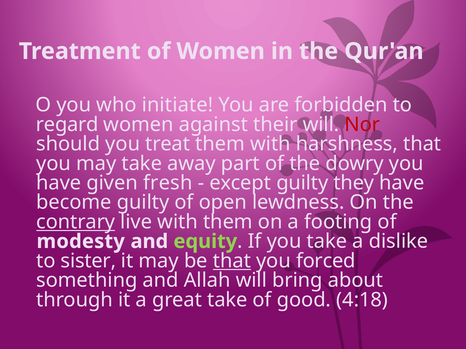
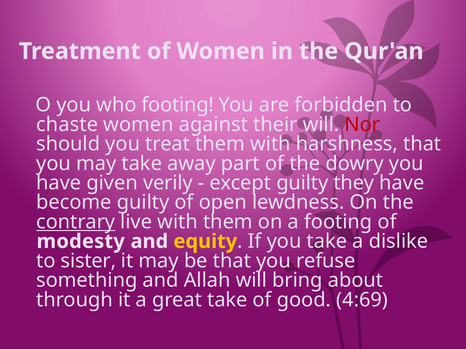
who initiate: initiate -> footing (178, 105)
regard: regard -> chaste (67, 125)
fresh: fresh -> verily (168, 183)
equity colour: light green -> yellow (205, 242)
that underline: present -> none (232, 261)
forced: forced -> refuse (326, 261)
4:18: 4:18 -> 4:69 (362, 300)
